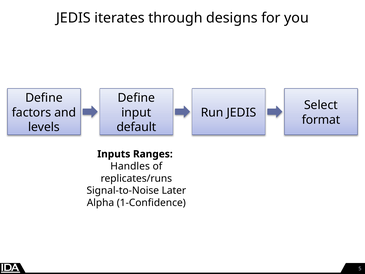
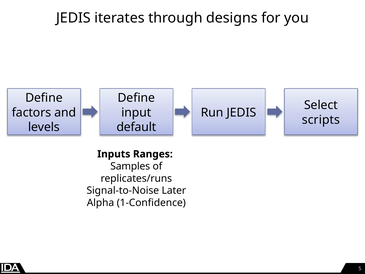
format: format -> scripts (321, 120)
Handles: Handles -> Samples (130, 166)
